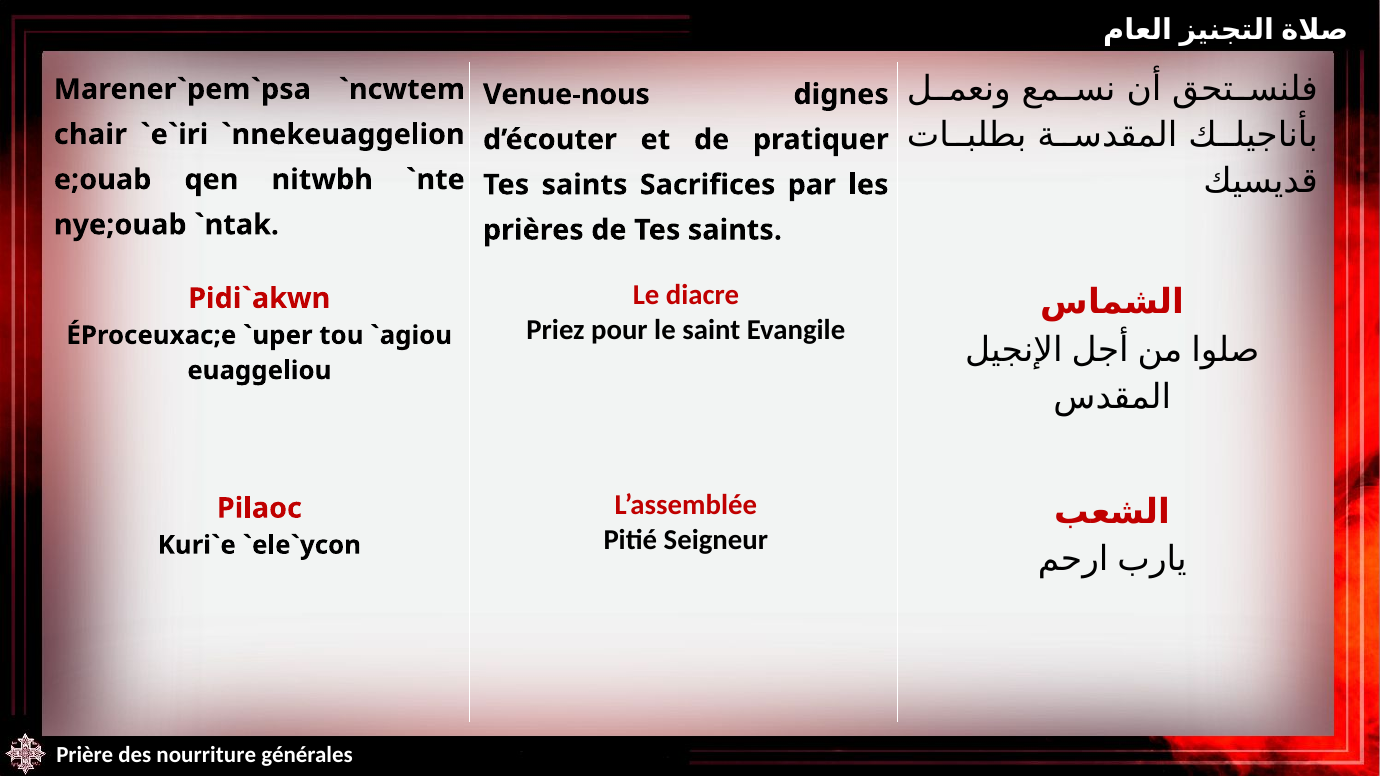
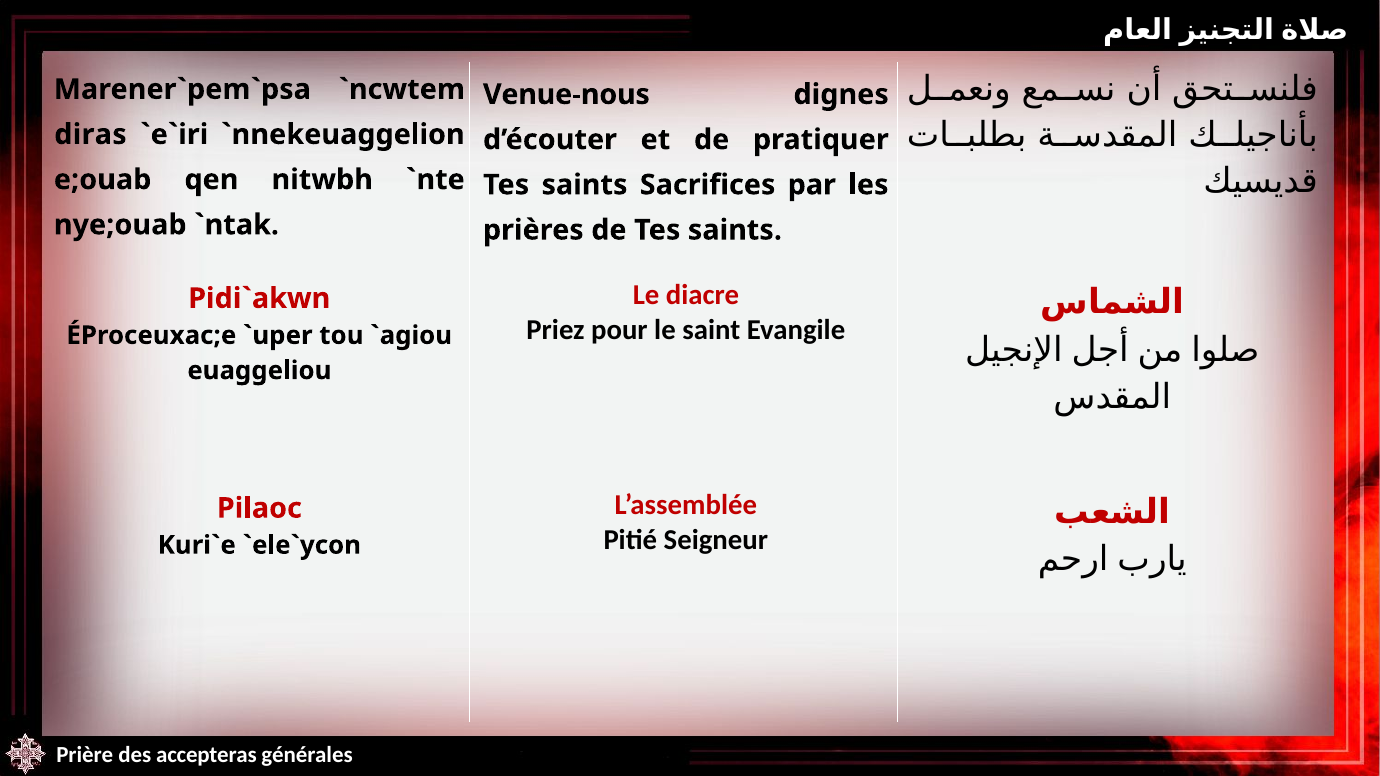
chair: chair -> diras (90, 135)
nourriture: nourriture -> accepteras (206, 755)
